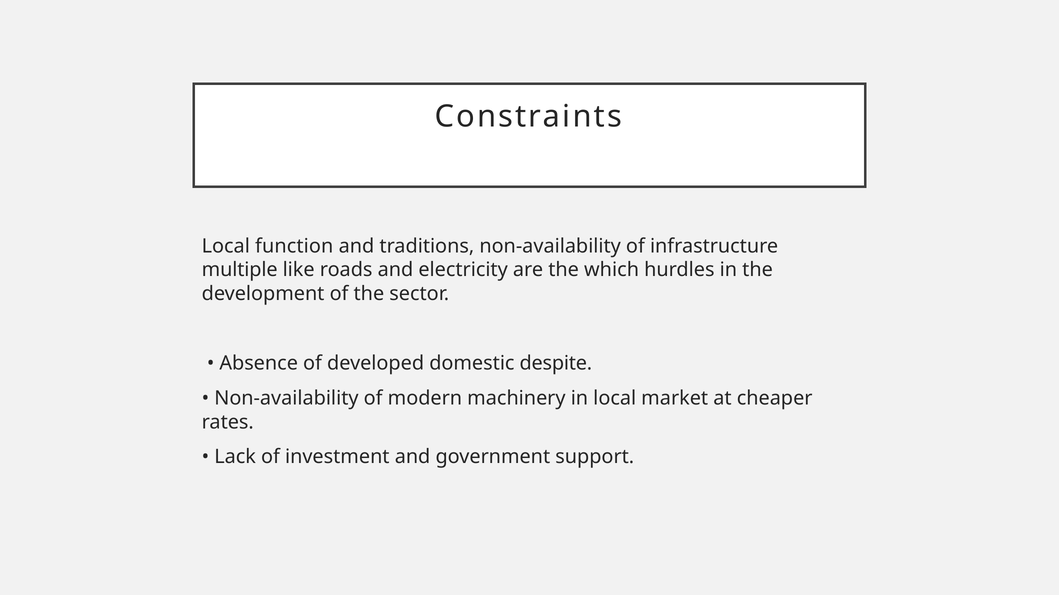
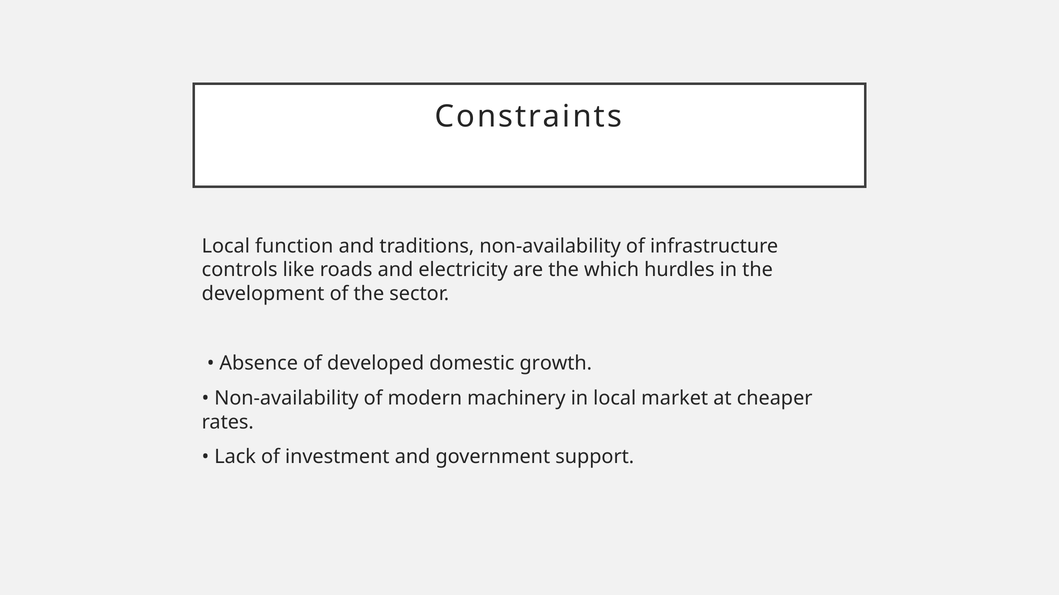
multiple: multiple -> controls (240, 270)
despite: despite -> growth (556, 364)
